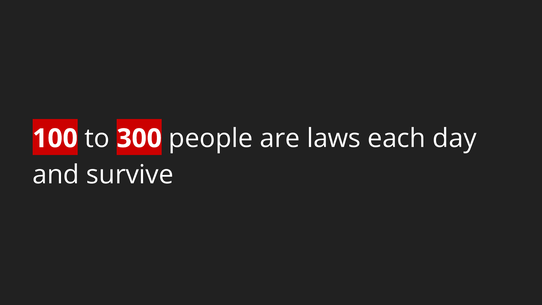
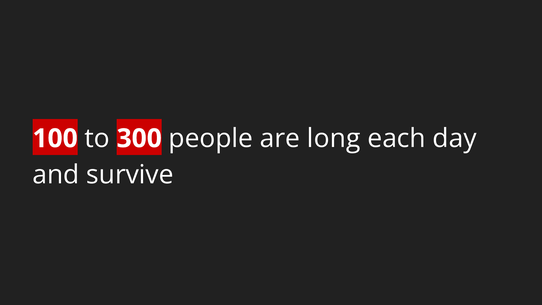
laws: laws -> long (334, 138)
